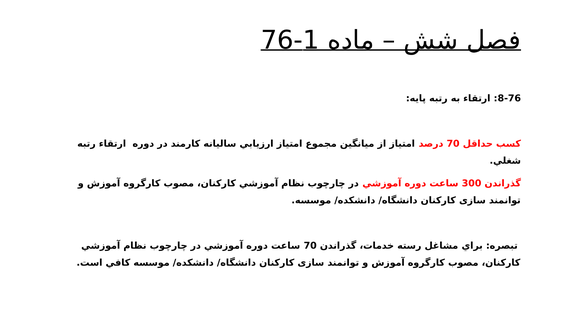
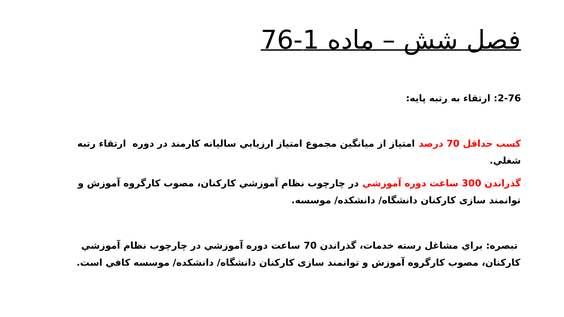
8-76: 8-76 -> 2-76 (509, 98)
